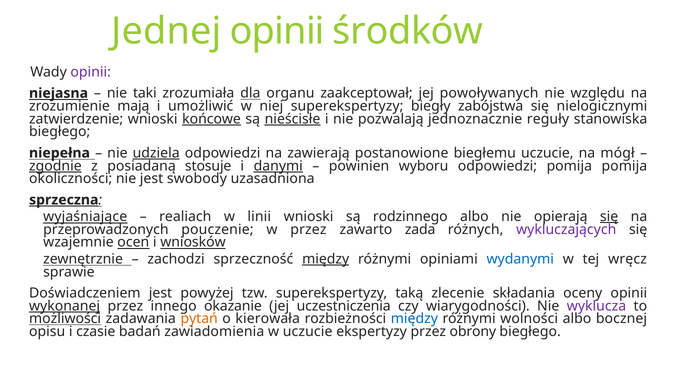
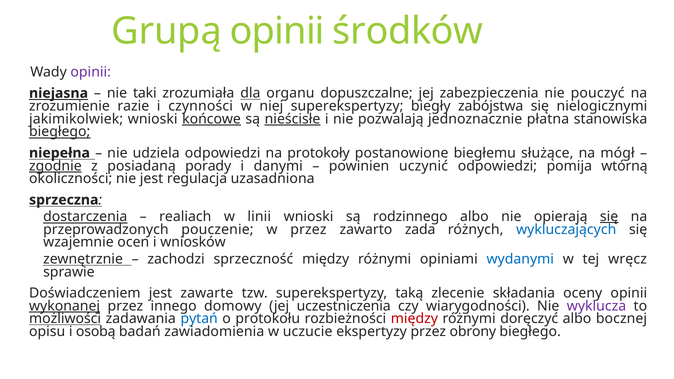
Jednej: Jednej -> Grupą (167, 31)
zaakceptował: zaakceptował -> dopuszczalne (367, 93)
powoływanych: powoływanych -> zabezpieczenia (489, 93)
względu: względu -> pouczyć (598, 93)
mają: mają -> razie (133, 106)
umożliwić: umożliwić -> czynności (201, 106)
zatwierdzenie: zatwierdzenie -> jakimikolwiek (76, 119)
reguły: reguły -> płatna (548, 119)
biegłego underline: none -> present (60, 132)
udziela underline: present -> none (156, 153)
zawierają: zawierają -> protokoły (319, 153)
biegłemu uczucie: uczucie -> służące (547, 153)
stosuje: stosuje -> porady (208, 166)
danymi underline: present -> none (278, 166)
wyboru: wyboru -> uczynić (423, 166)
pomija pomija: pomija -> wtórną (624, 166)
swobody: swobody -> regulacja (197, 179)
sprzeczna underline: present -> none (64, 200)
wyjaśniające: wyjaśniające -> dostarczenia (85, 217)
wykluczających colour: purple -> blue (566, 230)
ocen underline: present -> none (133, 242)
wniosków underline: present -> none (193, 242)
między underline: present -> none (326, 259)
powyżej: powyżej -> zawarte (207, 293)
okazanie: okazanie -> domowy (233, 306)
pytań colour: orange -> blue (199, 319)
kierowała: kierowała -> protokołu (268, 319)
między colour: blue -> red (414, 319)
wolności: wolności -> doręczyć (529, 319)
czasie: czasie -> osobą (96, 332)
